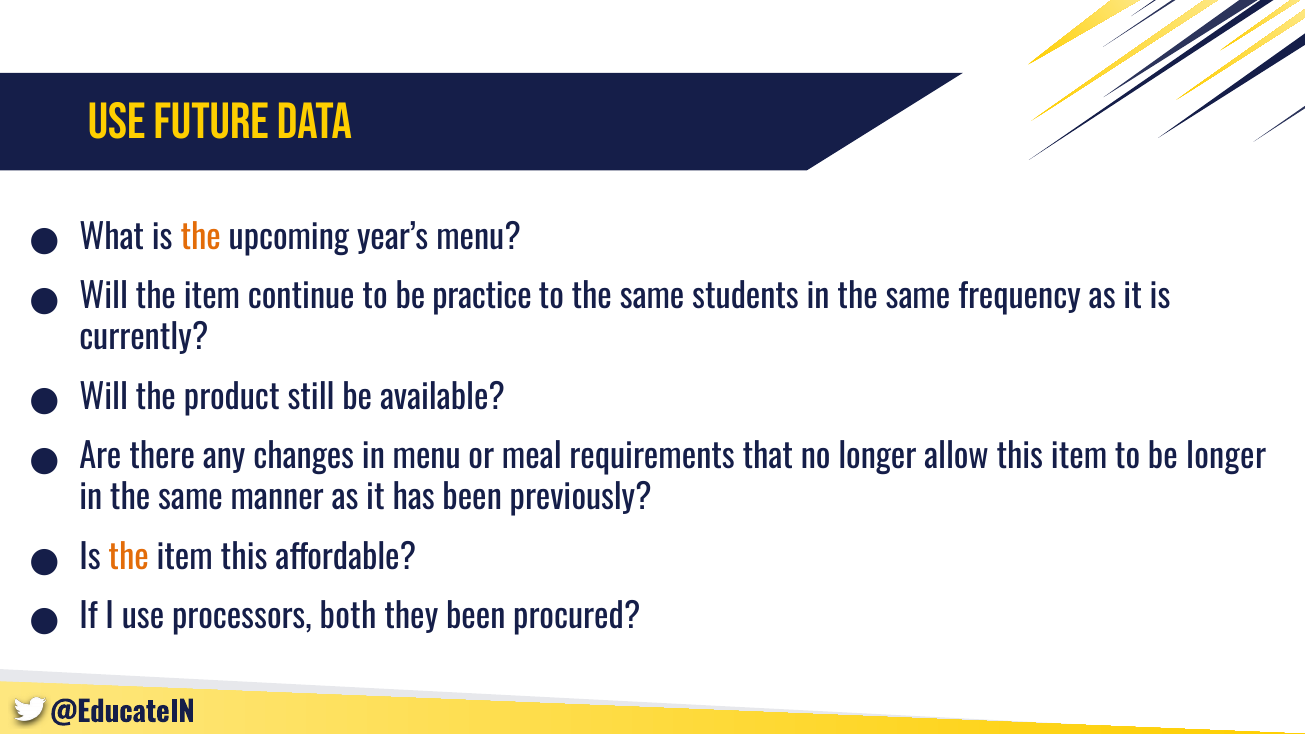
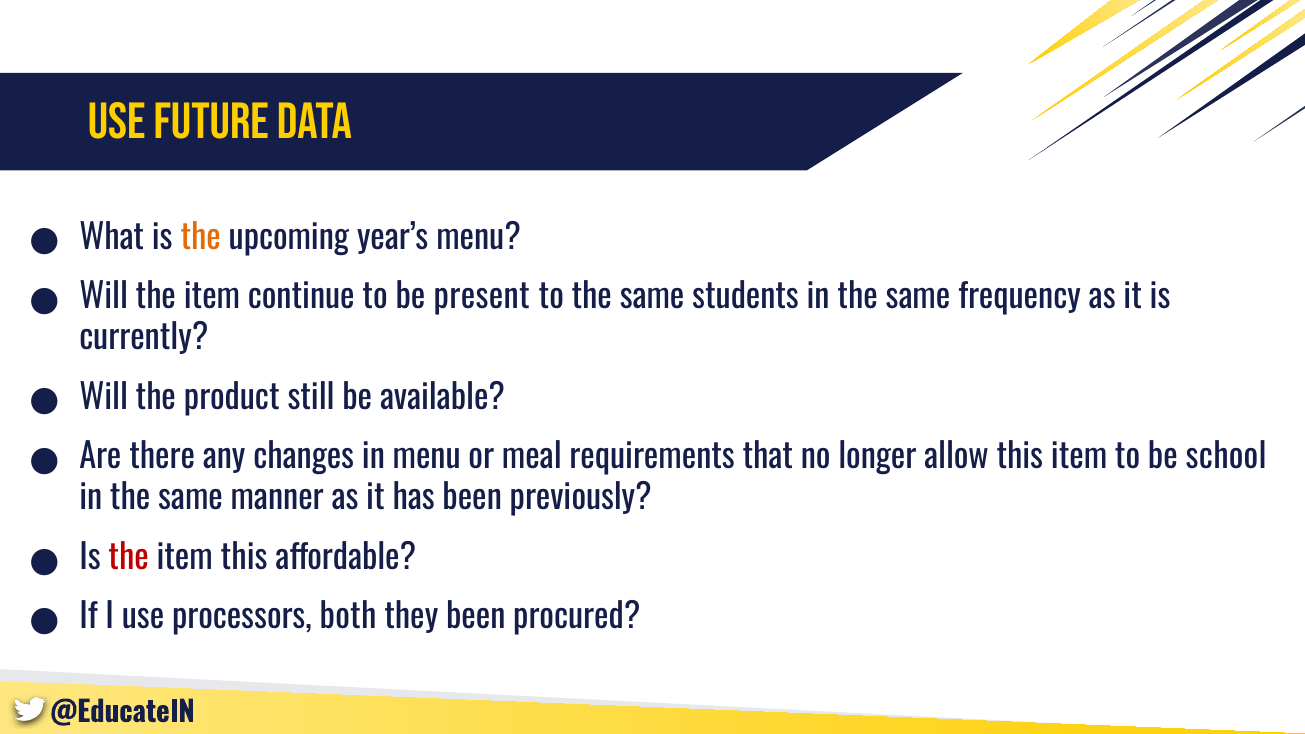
practice: practice -> present (482, 297)
be longer: longer -> school (1226, 457)
the colour: orange -> red (129, 558)
